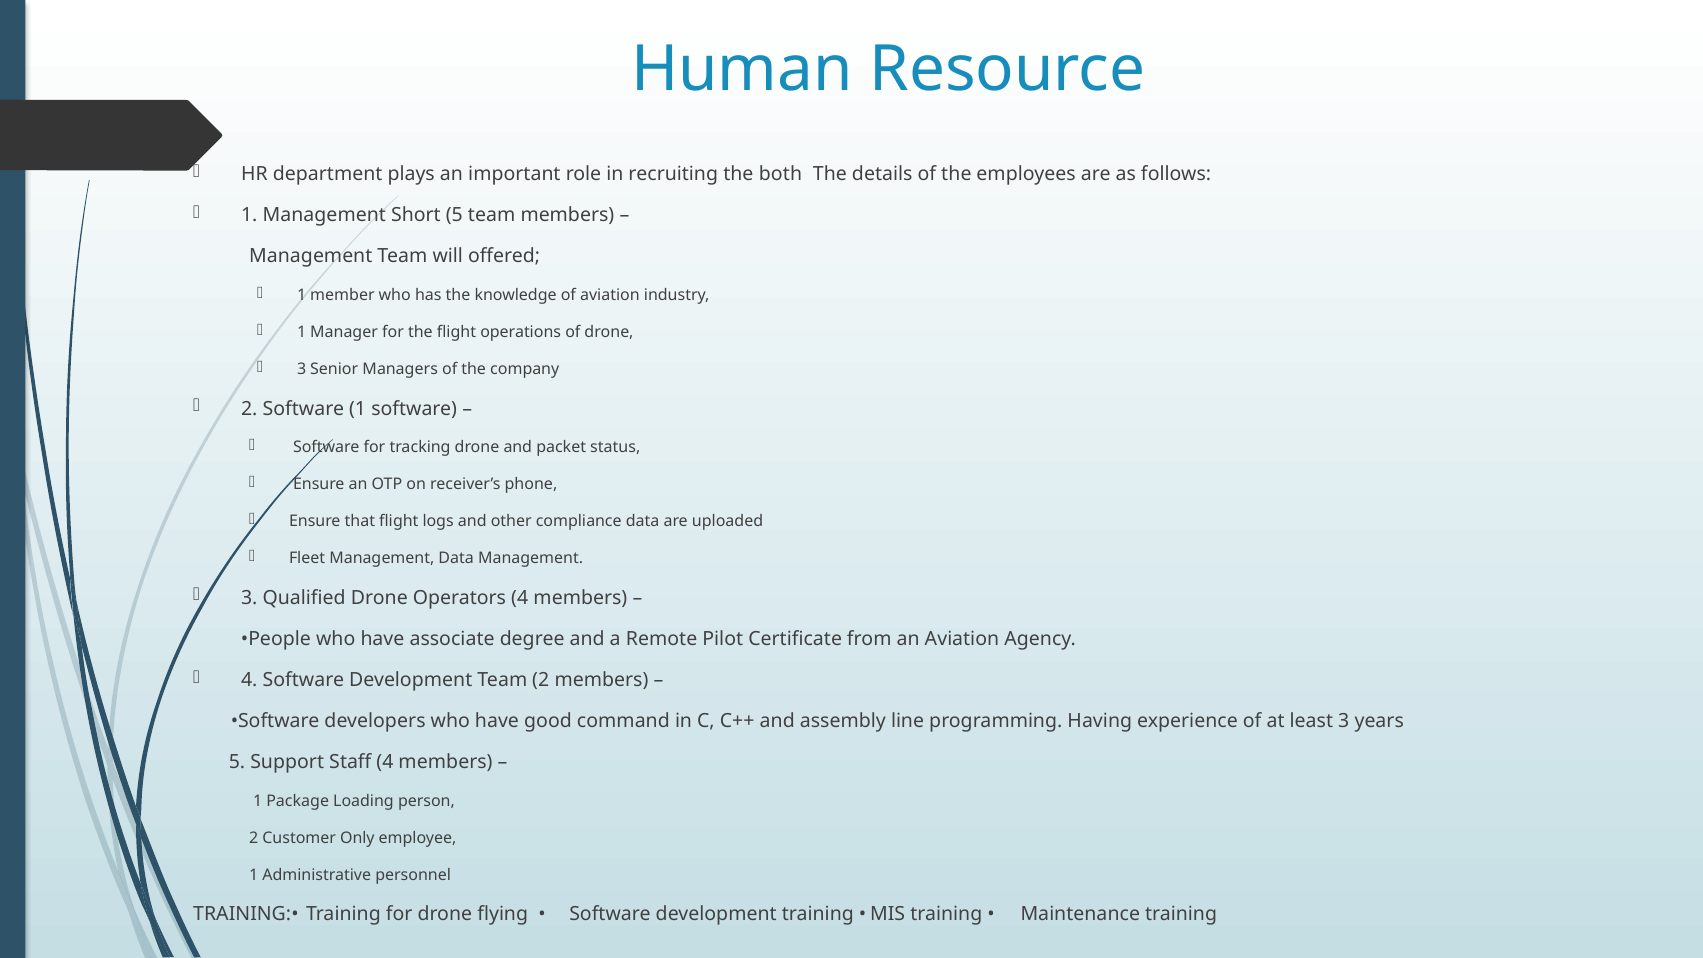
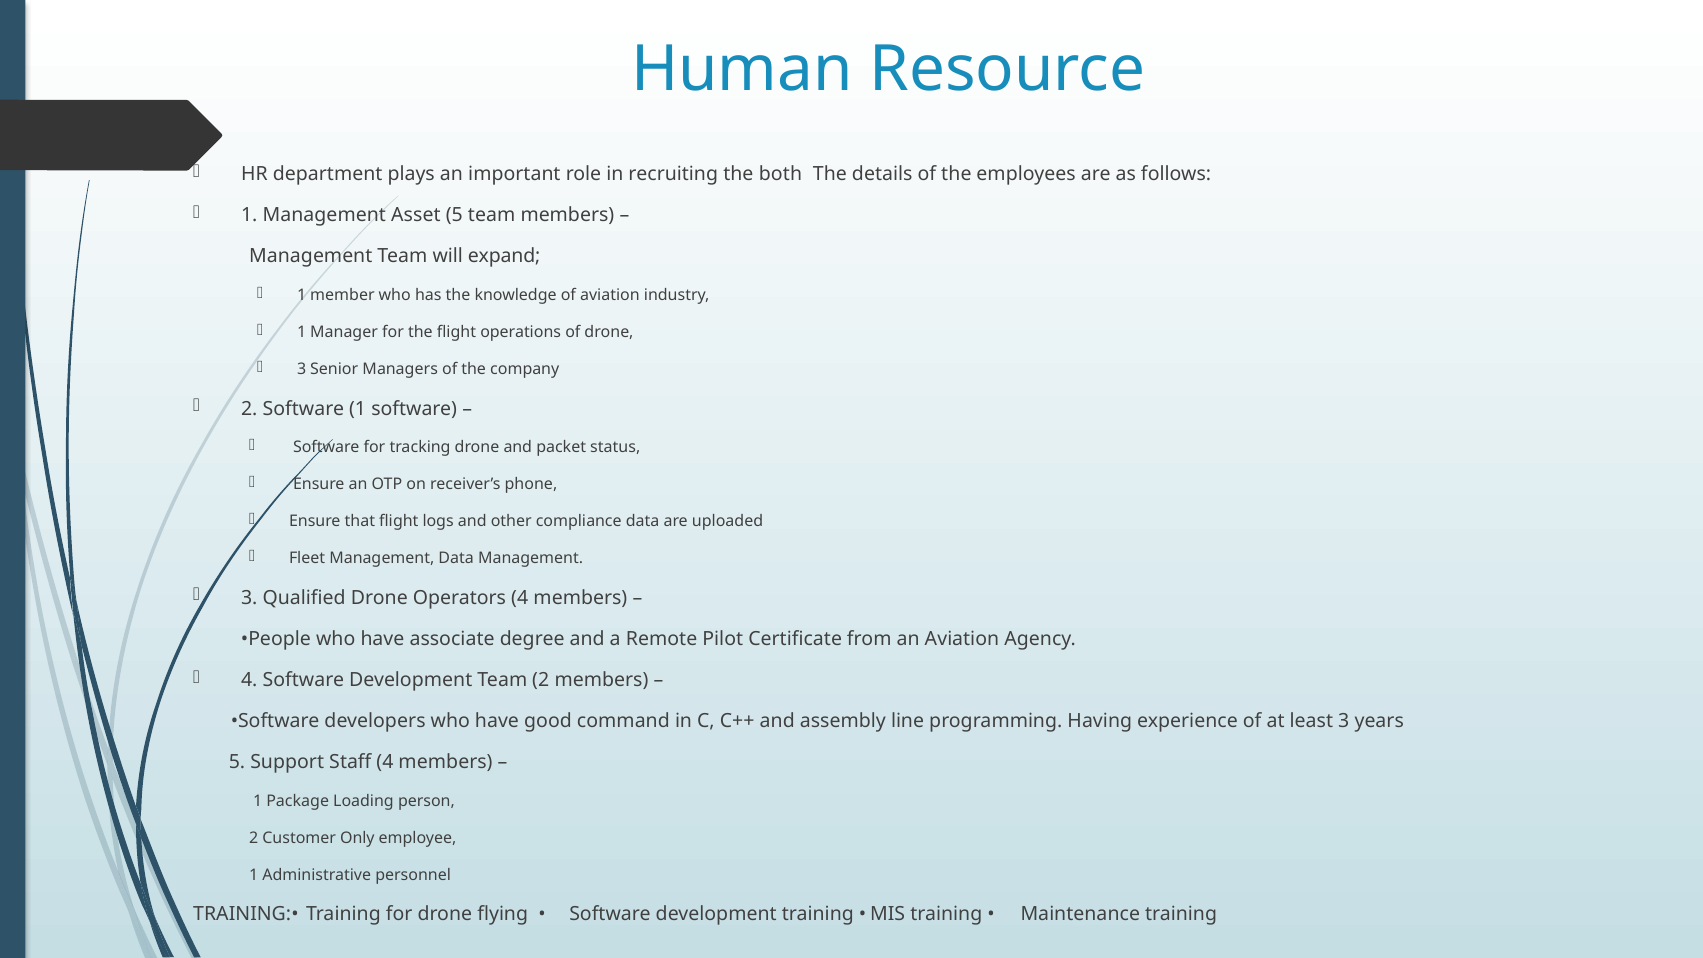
Short: Short -> Asset (416, 215)
offered: offered -> expand (504, 257)
